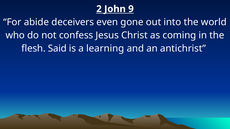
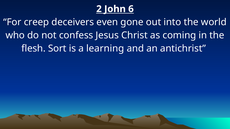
9: 9 -> 6 (131, 9)
abide: abide -> creep (36, 22)
Said: Said -> Sort (57, 49)
